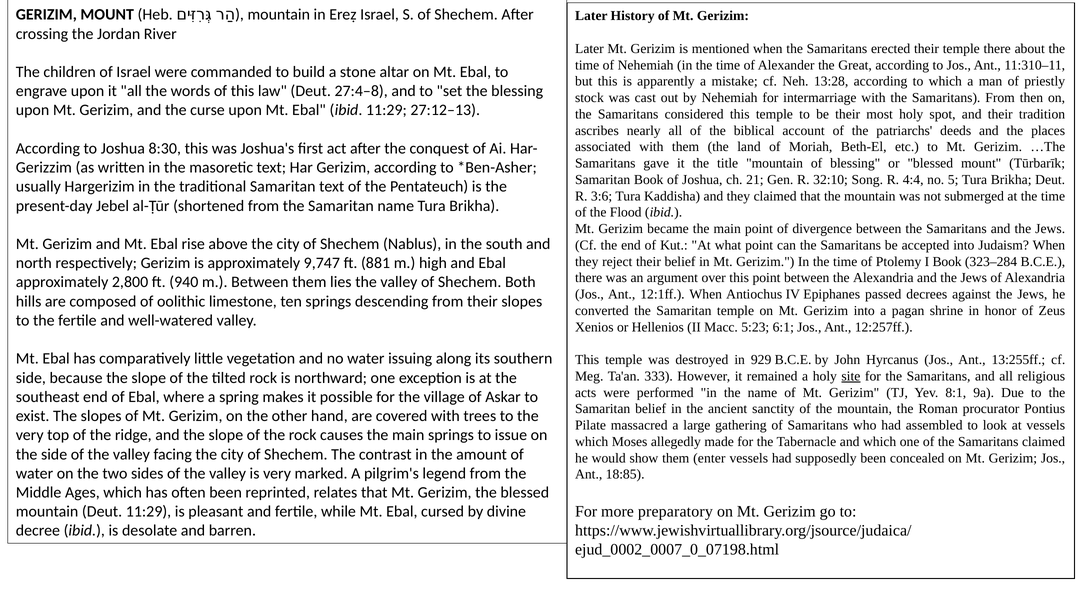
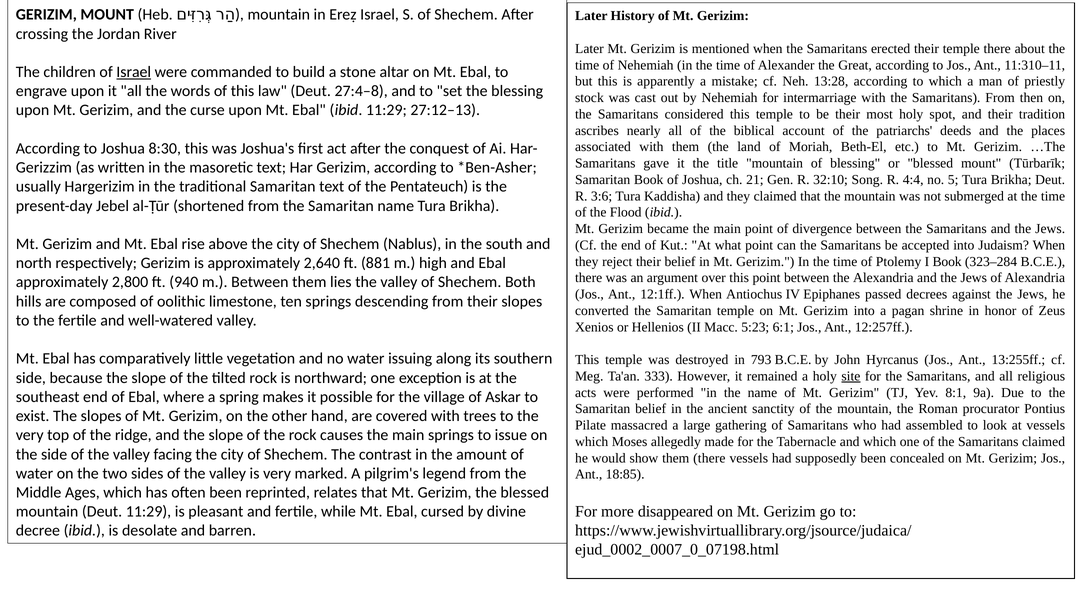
Israel underline: none -> present (134, 72)
9,747: 9,747 -> 2,640 (322, 263)
929: 929 -> 793 (761, 360)
them enter: enter -> there (709, 458)
preparatory: preparatory -> disappeared (676, 511)
